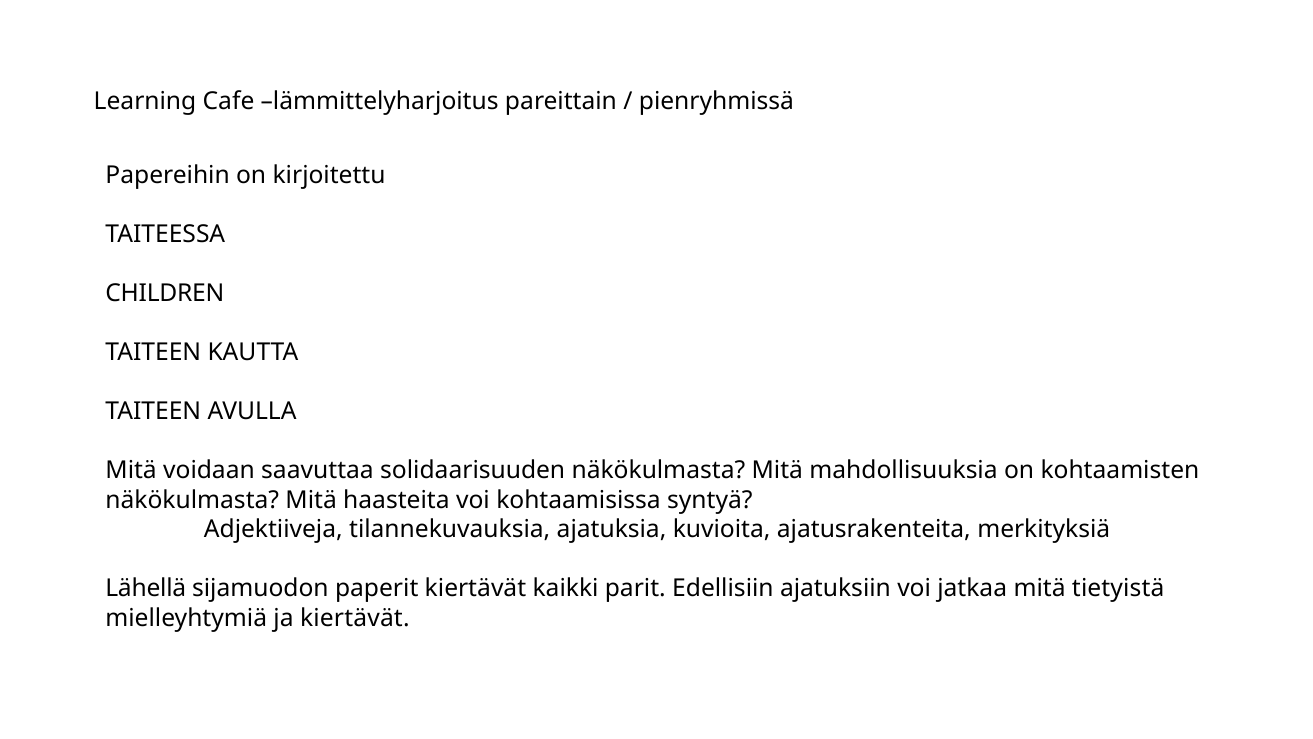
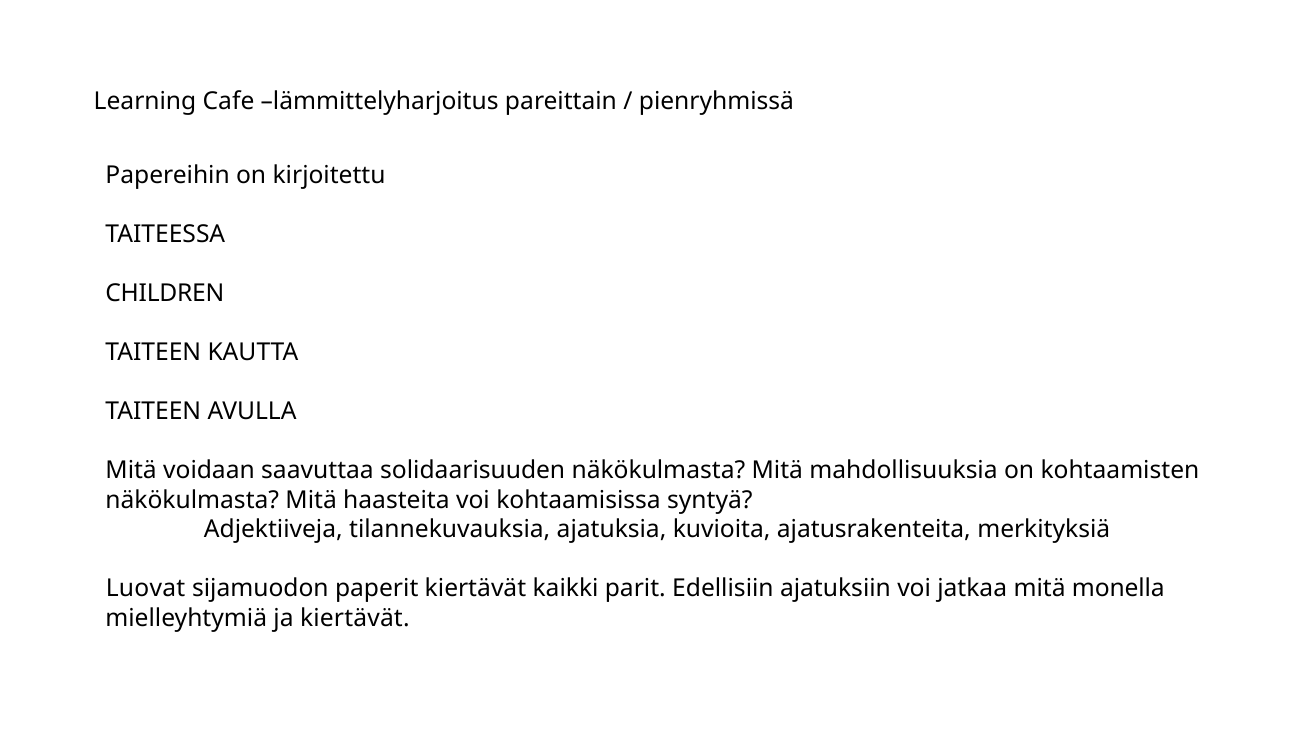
Lähellä: Lähellä -> Luovat (146, 588)
tietyistä: tietyistä -> monella (1118, 588)
